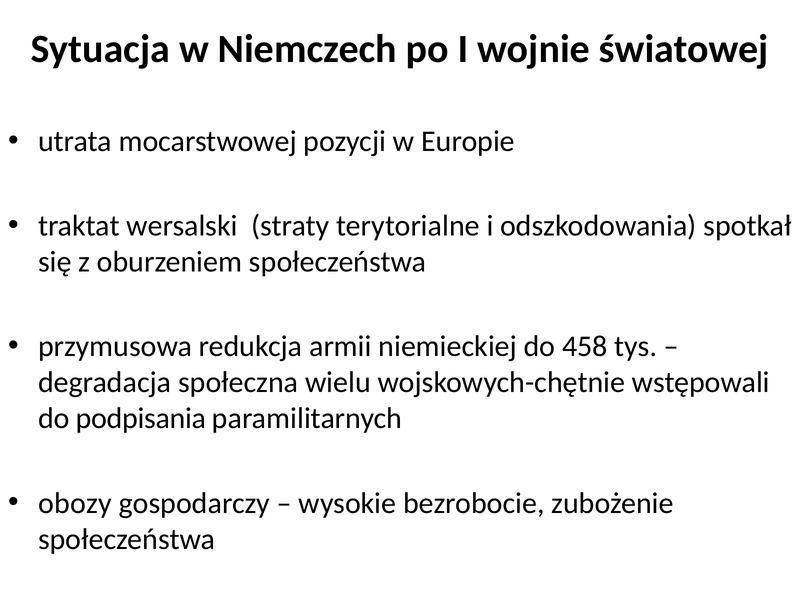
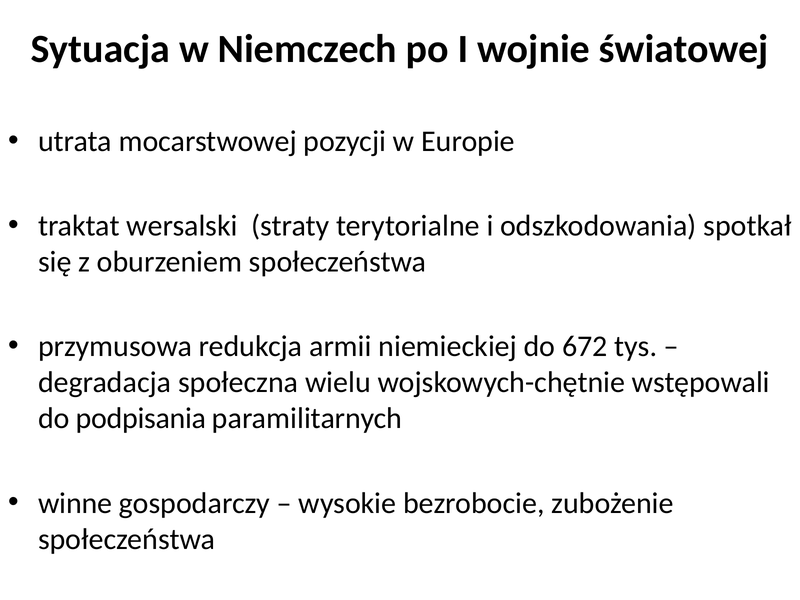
458: 458 -> 672 (585, 347)
obozy: obozy -> winne (75, 503)
